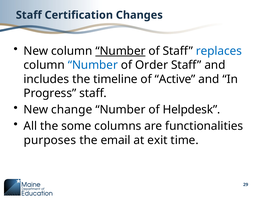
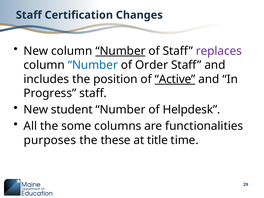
replaces colour: blue -> purple (219, 51)
timeline: timeline -> position (115, 79)
Active underline: none -> present (175, 79)
change: change -> student (72, 110)
email: email -> these (116, 140)
exit: exit -> title (158, 140)
